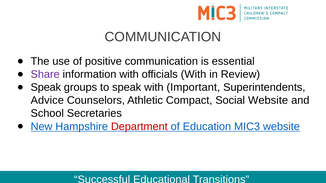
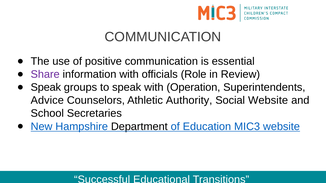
officials With: With -> Role (194, 75)
Important: Important -> Operation (193, 88)
Compact: Compact -> Authority (189, 101)
Department colour: red -> black (139, 127)
